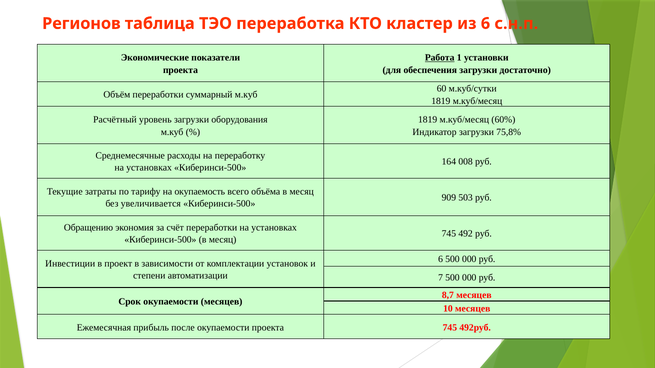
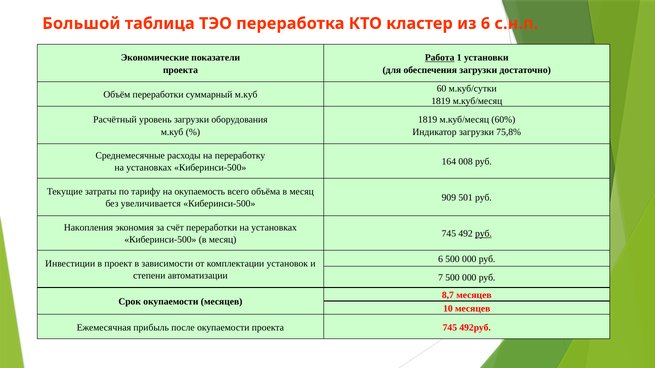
Регионов: Регионов -> Большой (81, 24)
503: 503 -> 501 (466, 198)
Обращению: Обращению -> Накопления (88, 228)
руб underline: none -> present (483, 234)
